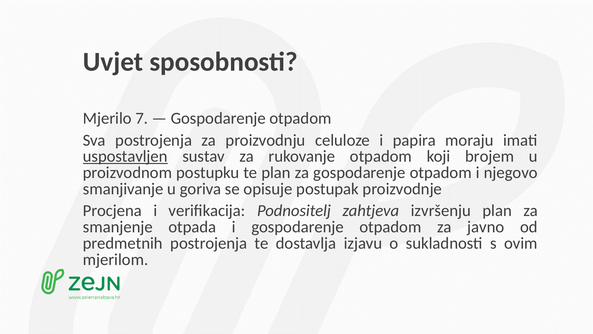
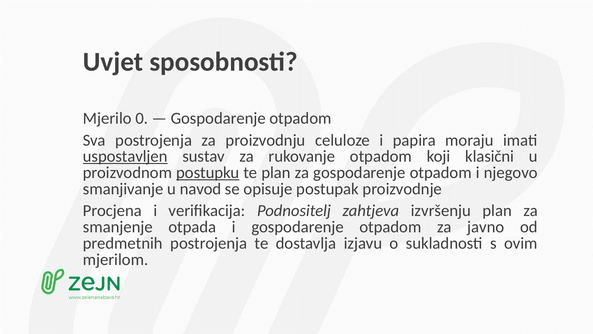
7: 7 -> 0 (142, 118)
brojem: brojem -> klasični (490, 156)
postupku underline: none -> present (208, 172)
goriva: goriva -> navod (201, 189)
